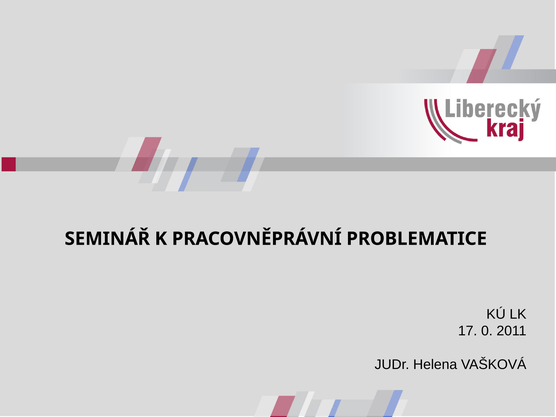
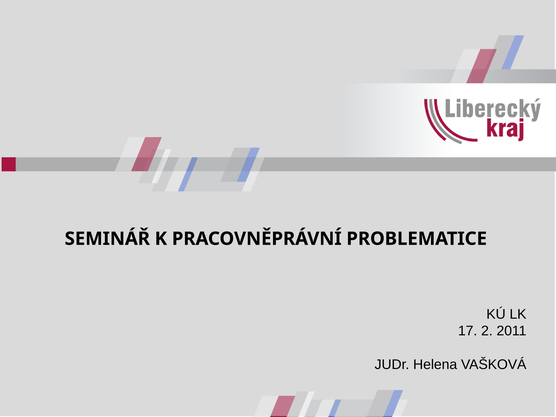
0: 0 -> 2 (487, 331)
